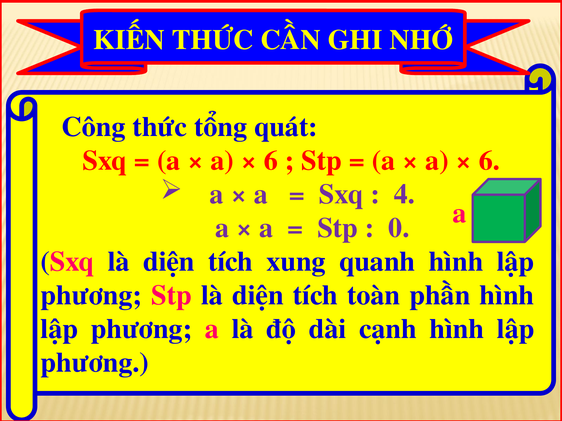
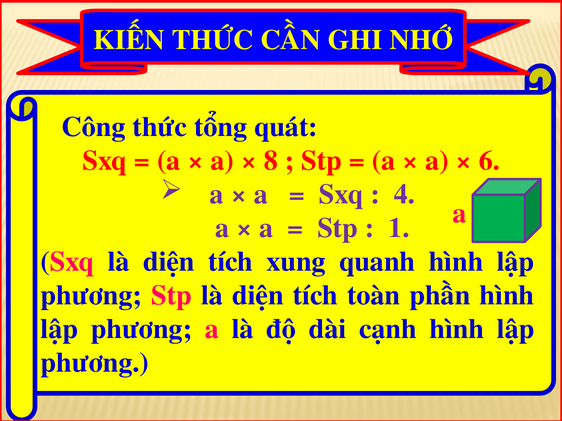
6: 6 -> 8 (271, 161)
0: 0 -> 1 (399, 228)
